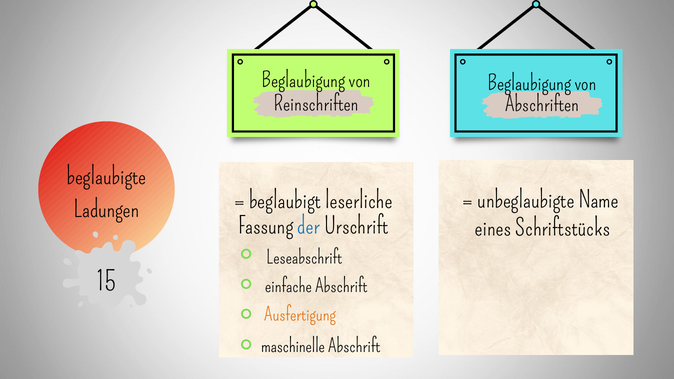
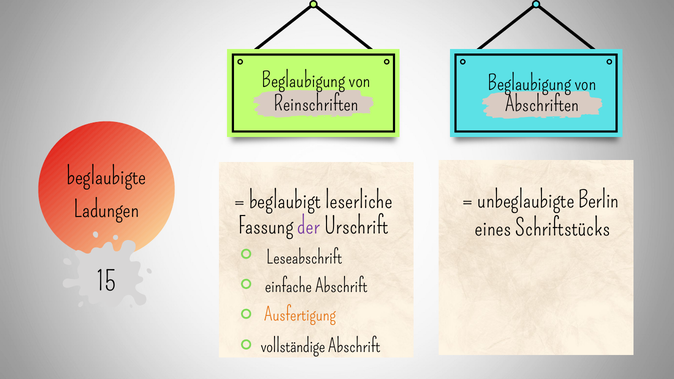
Name: Name -> Berlin (599, 200)
der colour: blue -> purple (309, 226)
maschinelle: maschinelle -> vollständige (293, 346)
